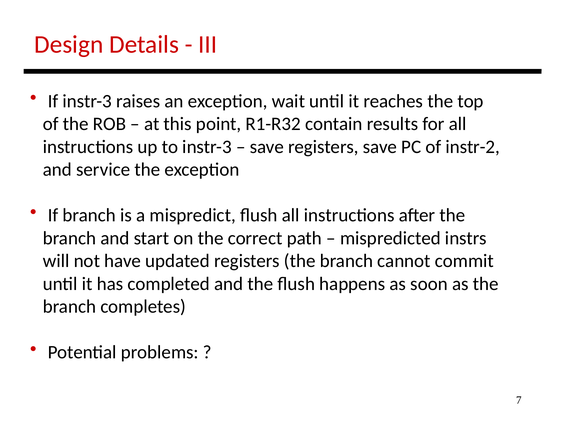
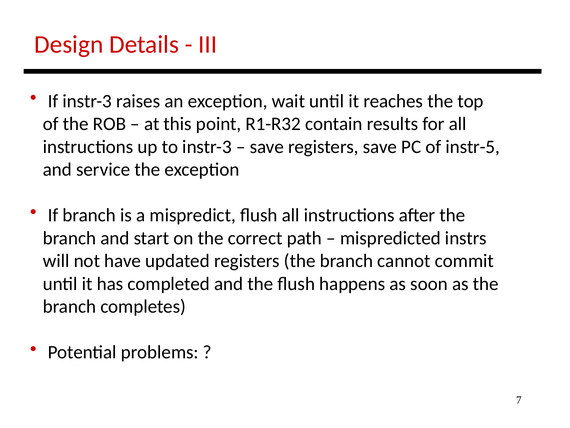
instr-2: instr-2 -> instr-5 (473, 147)
